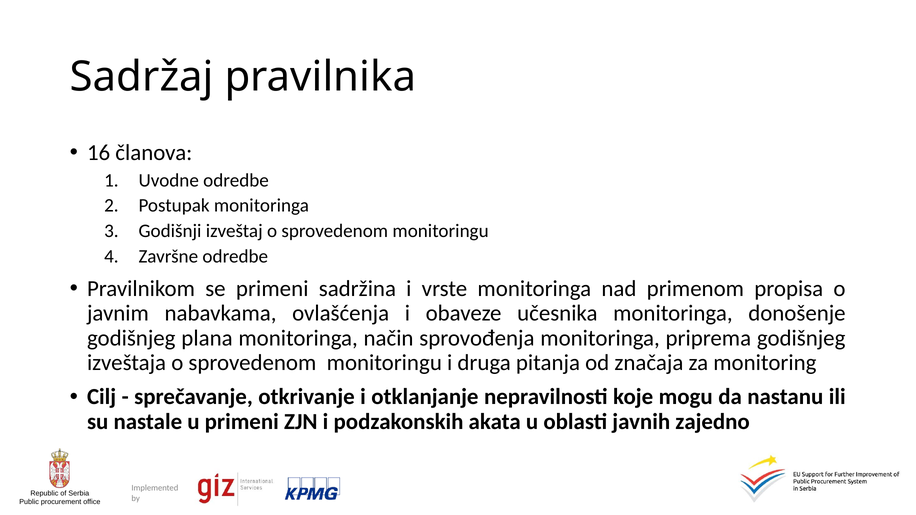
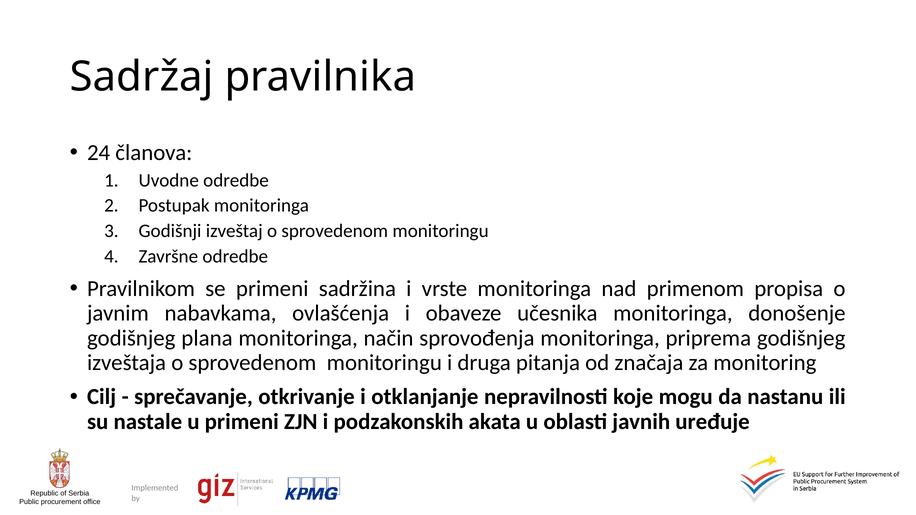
16: 16 -> 24 (99, 153)
zajedno: zajedno -> uređuje (713, 422)
